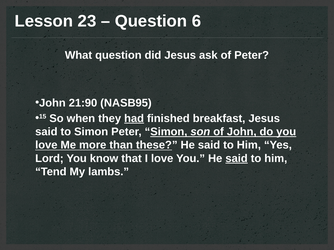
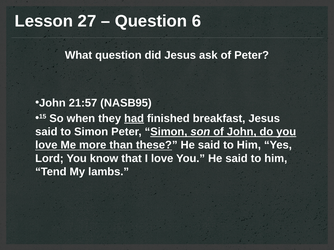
23: 23 -> 27 (87, 21)
21:90: 21:90 -> 21:57 (83, 103)
said underline: present -> none (237, 159)
